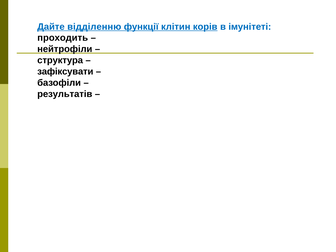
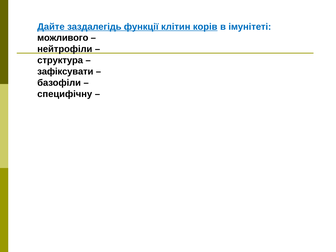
відділенню: відділенню -> заздалегідь (94, 27)
проходить: проходить -> можливого (63, 38)
результатів: результатів -> специфічну (65, 94)
